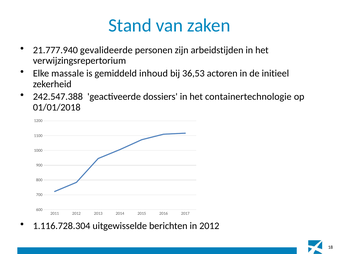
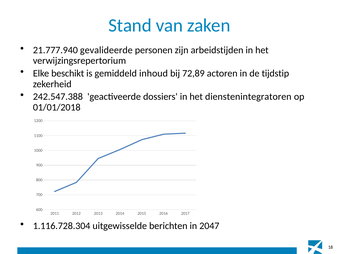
massale: massale -> beschikt (68, 73)
36,53: 36,53 -> 72,89 (193, 73)
initieel: initieel -> tijdstip (275, 73)
containertechnologie: containertechnologie -> dienstenintegratoren (248, 97)
in 2012: 2012 -> 2047 (209, 225)
